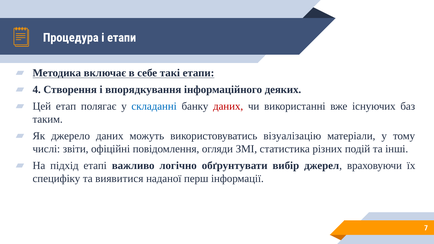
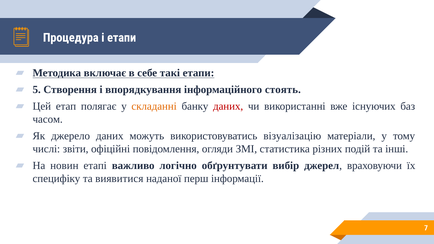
4: 4 -> 5 (37, 90)
деяких: деяких -> стоять (283, 90)
складанні colour: blue -> orange (154, 106)
таким: таким -> часом (48, 119)
підхід: підхід -> новин (64, 166)
